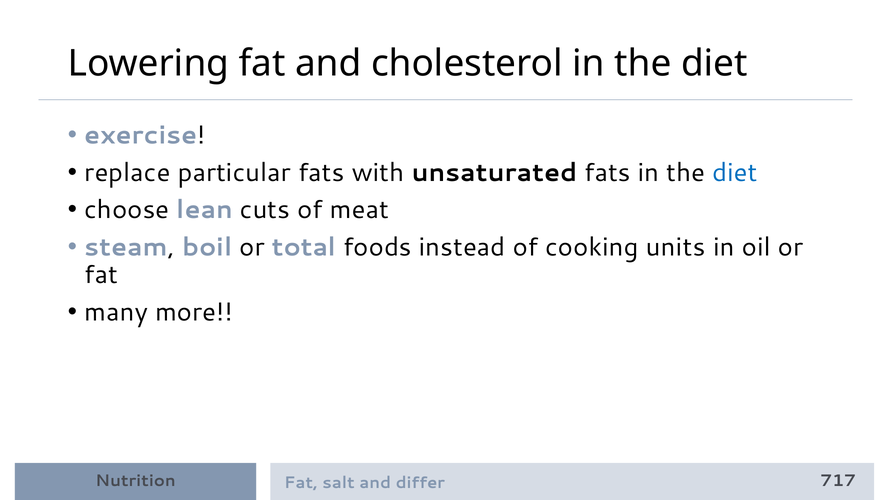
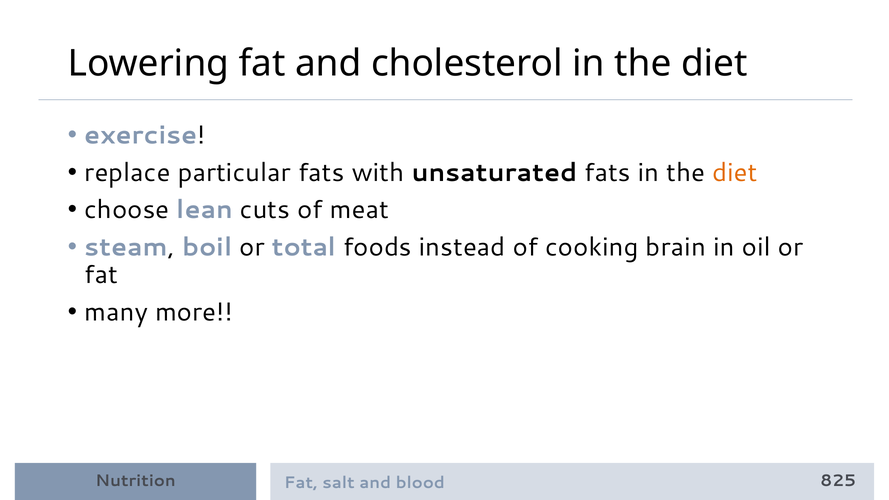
diet colour: blue -> orange (735, 173)
units: units -> brain (676, 247)
717: 717 -> 825 (838, 481)
differ: differ -> blood (420, 483)
